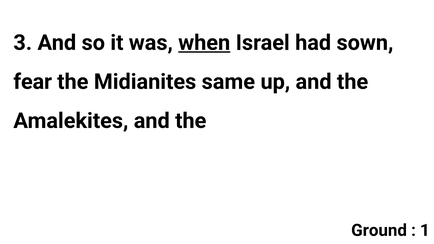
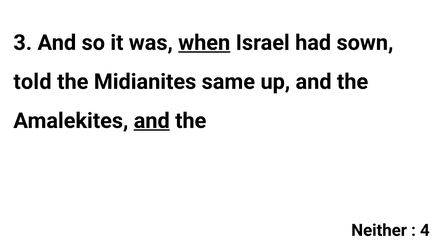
fear: fear -> told (32, 82)
and underline: none -> present (152, 121)
Ground: Ground -> Neither (379, 230)
1: 1 -> 4 (425, 230)
